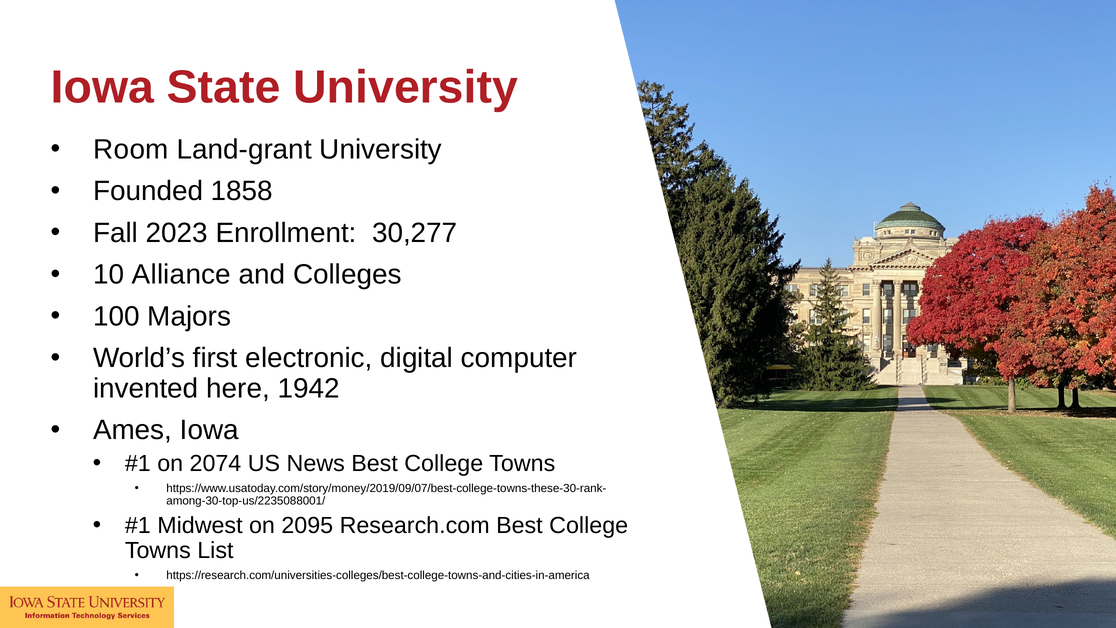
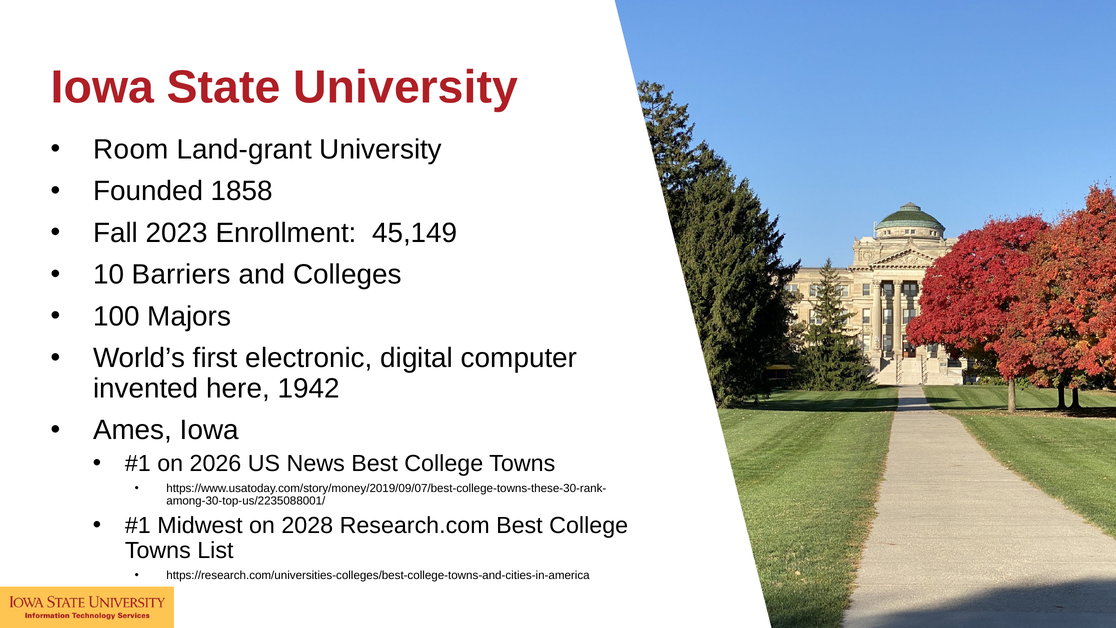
30,277: 30,277 -> 45,149 (415, 233)
Alliance: Alliance -> Barriers (181, 275)
2074: 2074 -> 2026 (215, 463)
2095: 2095 -> 2028 (307, 525)
